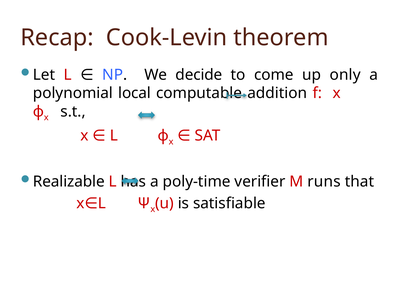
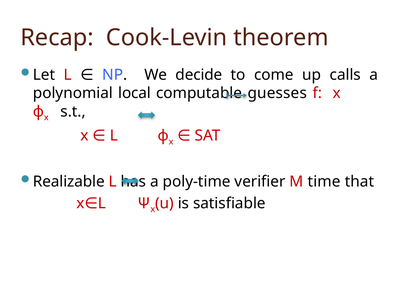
only: only -> calls (345, 75)
addition: addition -> guesses (277, 93)
runs: runs -> time (324, 182)
